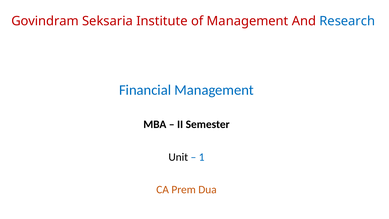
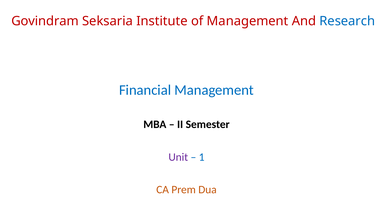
Unit colour: black -> purple (178, 157)
